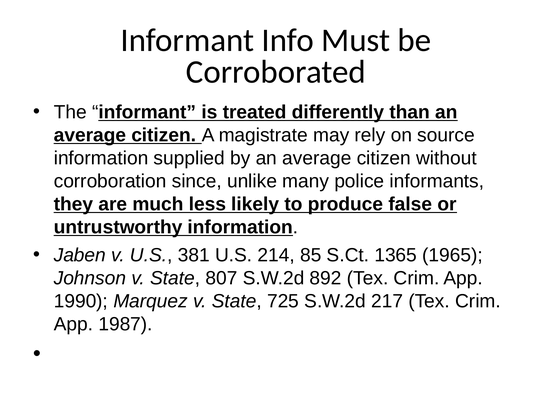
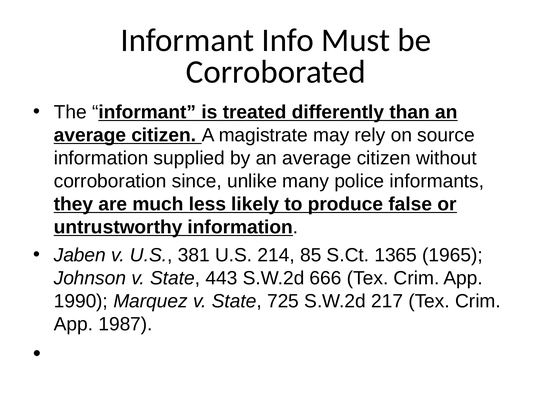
807: 807 -> 443 (221, 278)
892: 892 -> 666 (326, 278)
